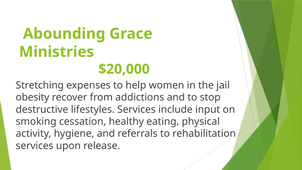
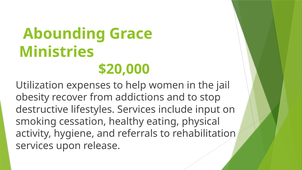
Stretching: Stretching -> Utilization (40, 85)
